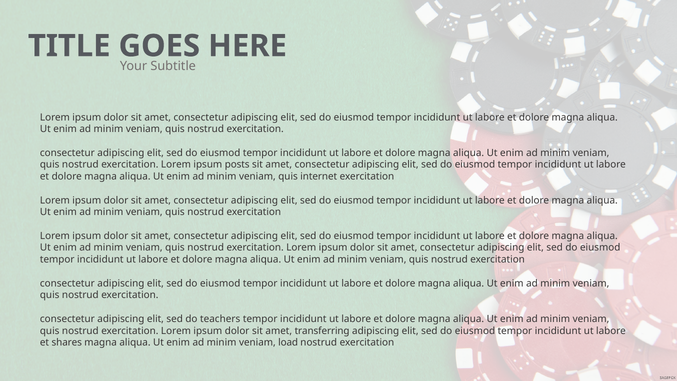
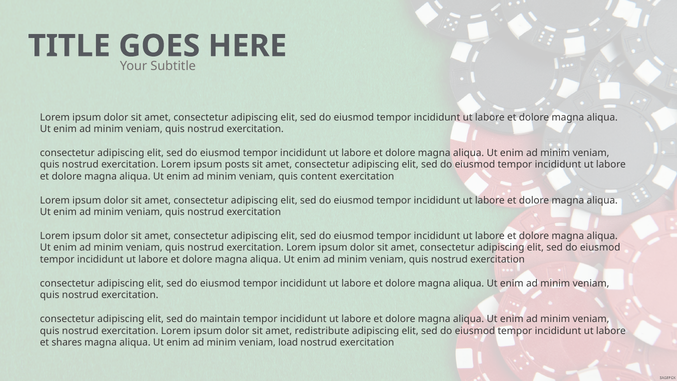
internet: internet -> content (319, 176)
teachers: teachers -> maintain (220, 319)
transferring: transferring -> redistribute (322, 331)
